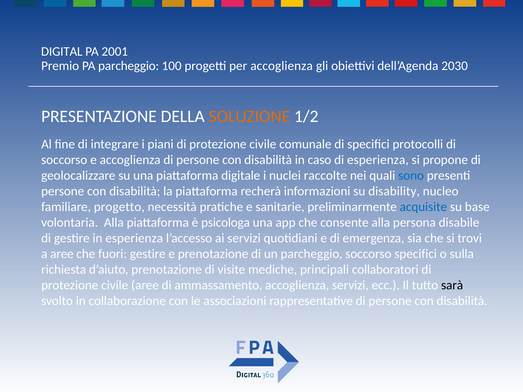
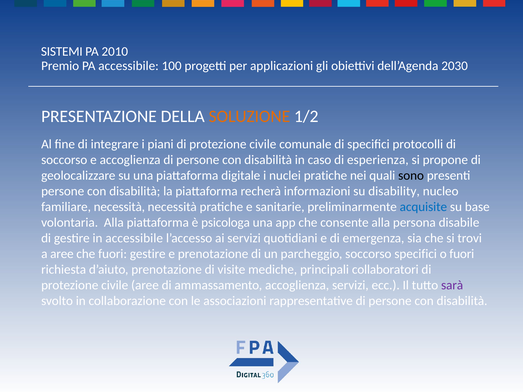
DIGITAL: DIGITAL -> SISTEMI (62, 52)
2001: 2001 -> 2010 (115, 52)
PA parcheggio: parcheggio -> accessibile (129, 66)
per accoglienza: accoglienza -> applicazioni (282, 66)
nuclei raccolte: raccolte -> pratiche (325, 176)
sono colour: blue -> black (411, 176)
familiare progetto: progetto -> necessità (119, 207)
in esperienza: esperienza -> accessibile (134, 238)
o sulla: sulla -> fuori (462, 254)
sarà colour: black -> purple (452, 285)
